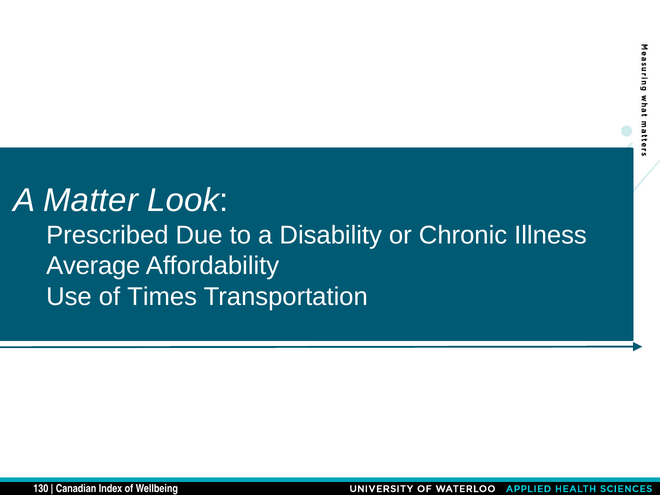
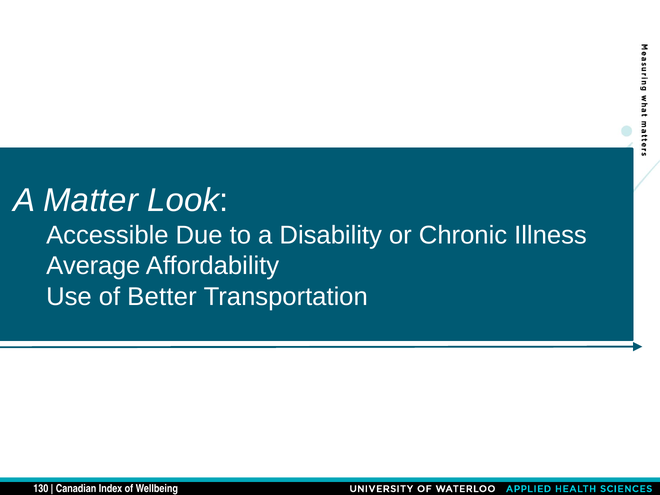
Prescribed: Prescribed -> Accessible (107, 235)
Times: Times -> Better (162, 297)
